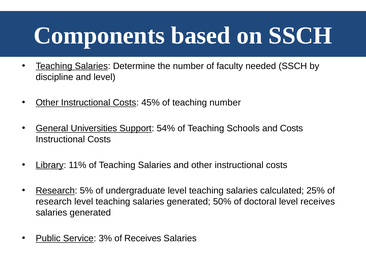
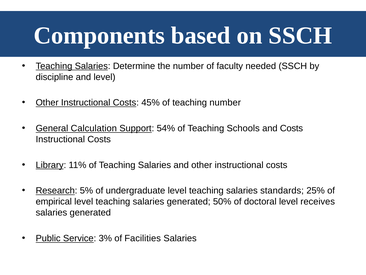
Universities: Universities -> Calculation (94, 128)
calculated: calculated -> standards (282, 190)
research: research -> empirical (54, 201)
of Receives: Receives -> Facilities (143, 238)
